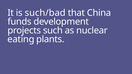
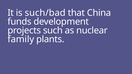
eating: eating -> family (21, 39)
